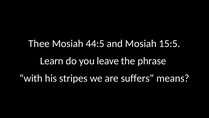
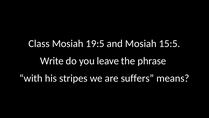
Thee: Thee -> Class (39, 44)
44:5: 44:5 -> 19:5 (95, 44)
Learn: Learn -> Write (52, 61)
